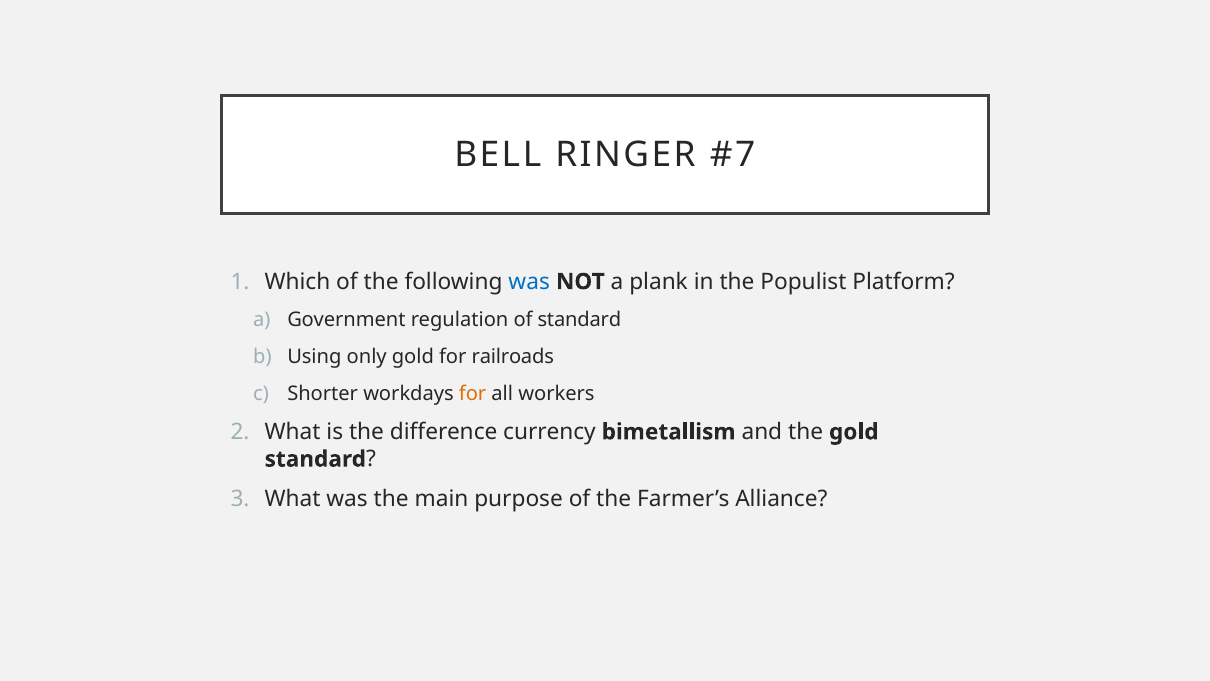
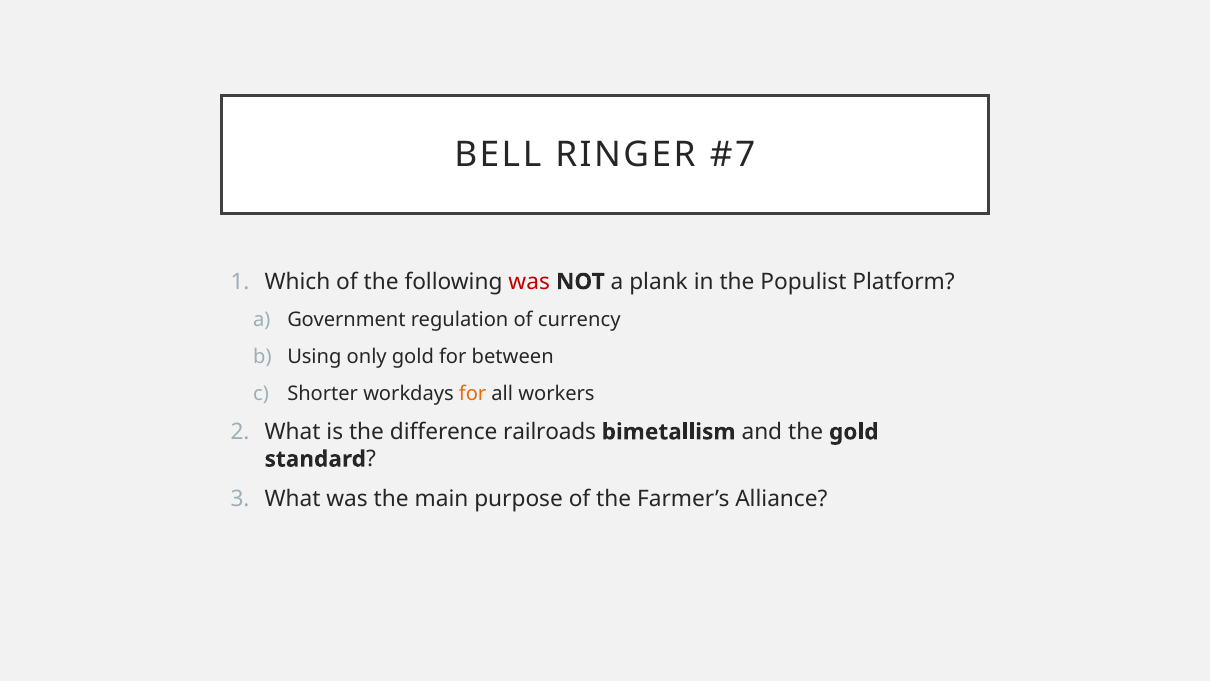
was colour: blue -> red (529, 282)
of standard: standard -> currency (579, 320)
railroads: railroads -> between (513, 356)
currency: currency -> railroads (550, 432)
